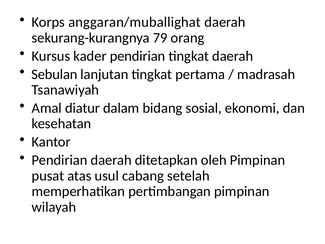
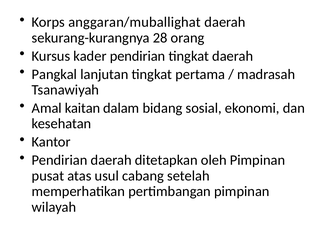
79: 79 -> 28 (160, 38)
Sebulan: Sebulan -> Pangkal (54, 74)
diatur: diatur -> kaitan (83, 108)
